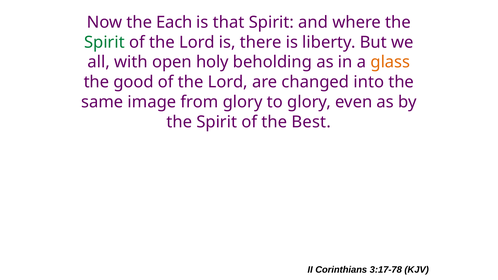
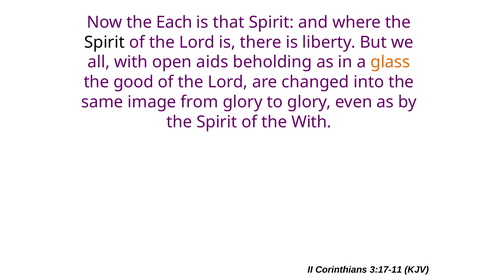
Spirit colour: green -> black (104, 42)
holy: holy -> aids (212, 62)
the Best: Best -> With (311, 122)
3:17-78: 3:17-78 -> 3:17-11 (386, 270)
